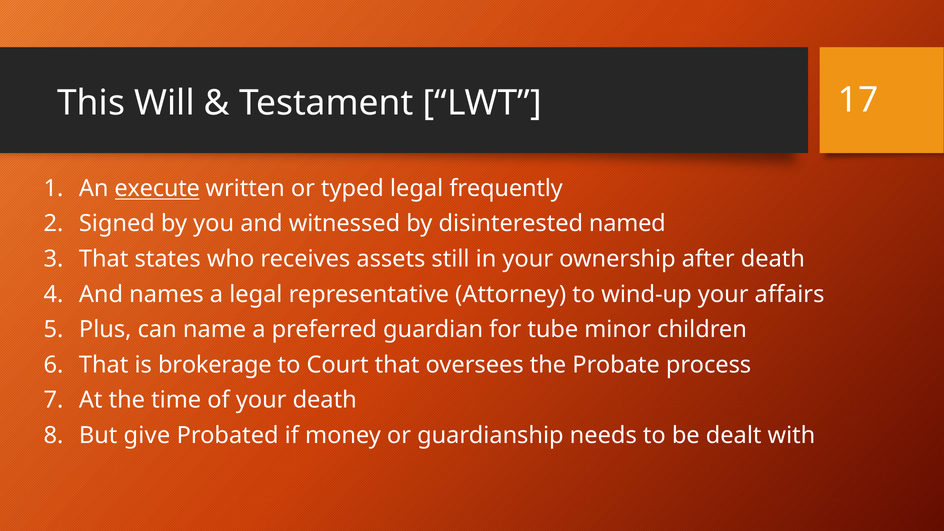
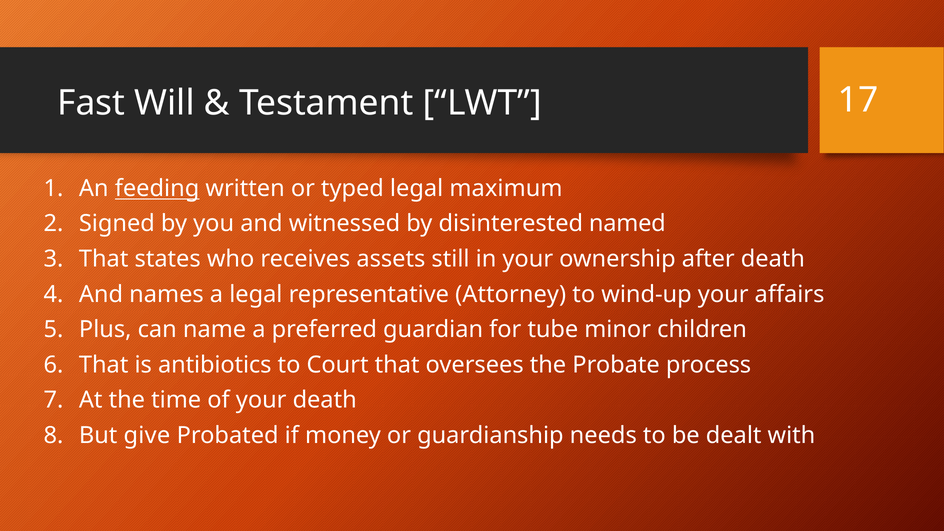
This: This -> Fast (91, 103)
execute: execute -> feeding (157, 188)
frequently: frequently -> maximum (506, 188)
brokerage: brokerage -> antibiotics (215, 365)
